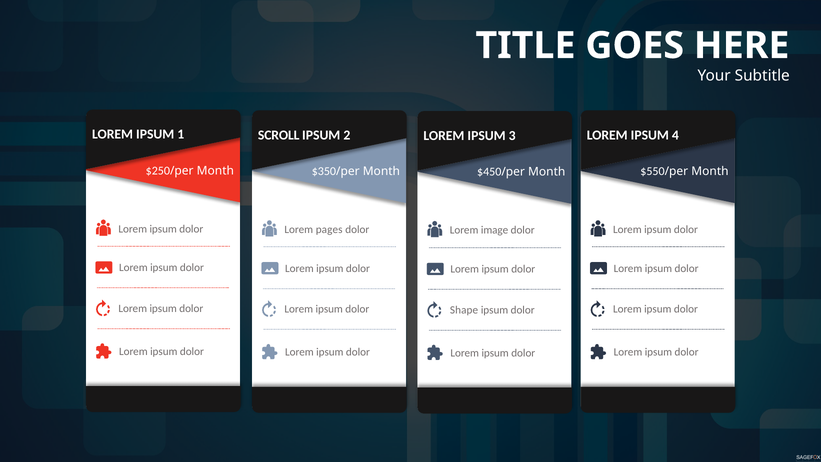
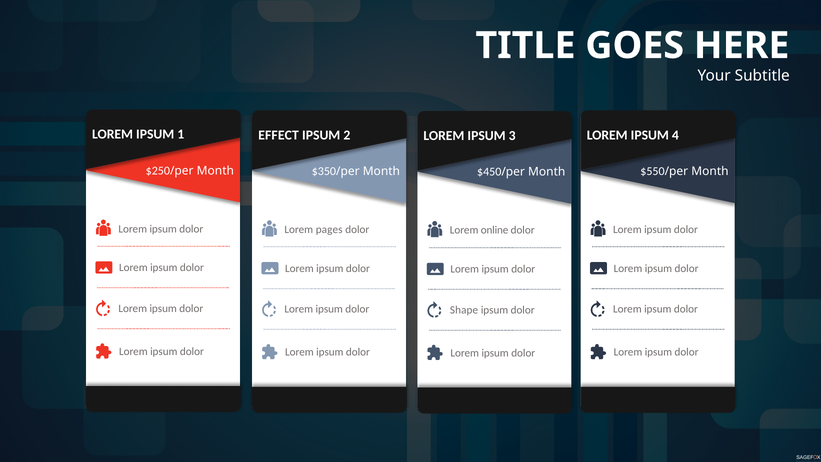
SCROLL: SCROLL -> EFFECT (279, 135)
image: image -> online (495, 230)
